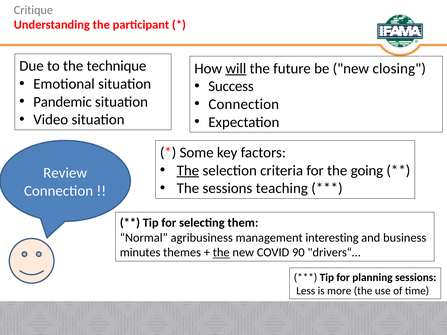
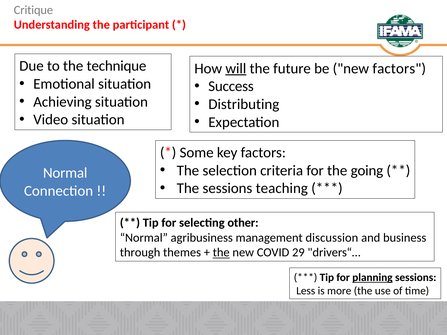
new closing: closing -> factors (399, 69)
Pandemic: Pandemic -> Achieving (62, 102)
Connection: Connection -> Distributing (244, 104)
The underline: present -> none (188, 171)
Review: Review -> Normal (65, 173)
them: them -> other (243, 223)
interesting: interesting -> discussion (332, 238)
minutes: minutes -> through (140, 253)
90: 90 -> 29 (298, 253)
planning underline: none -> present (372, 278)
